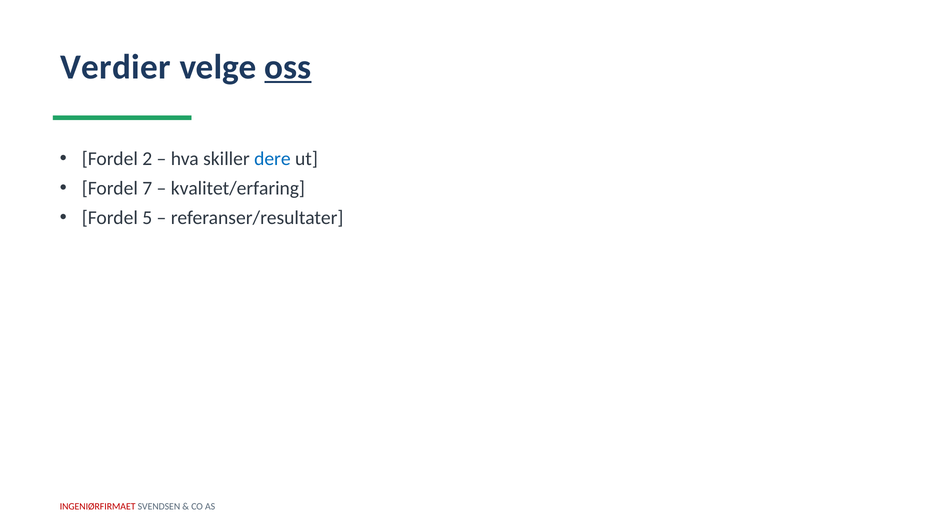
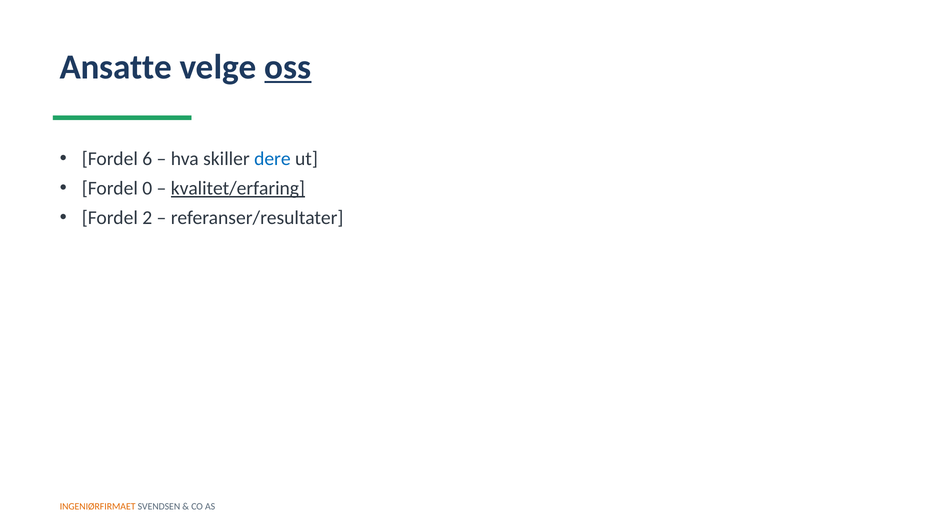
Verdier: Verdier -> Ansatte (116, 67)
2: 2 -> 6 (147, 159)
7: 7 -> 0 (147, 188)
kvalitet/erfaring underline: none -> present (238, 188)
5: 5 -> 2 (147, 218)
INGENIØRFIRMAET colour: red -> orange (98, 507)
